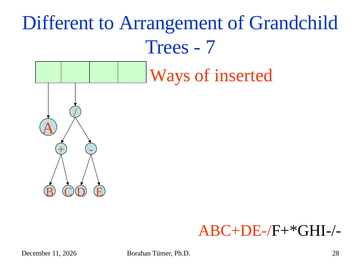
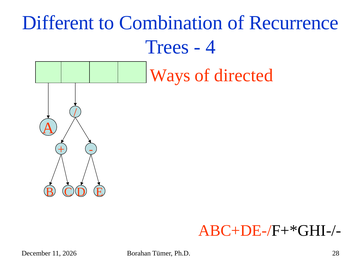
Arrangement: Arrangement -> Combination (171, 23)
Grandchild: Grandchild -> Recurrence (294, 23)
7: 7 -> 4 (211, 47)
inserted: inserted -> directed (244, 75)
